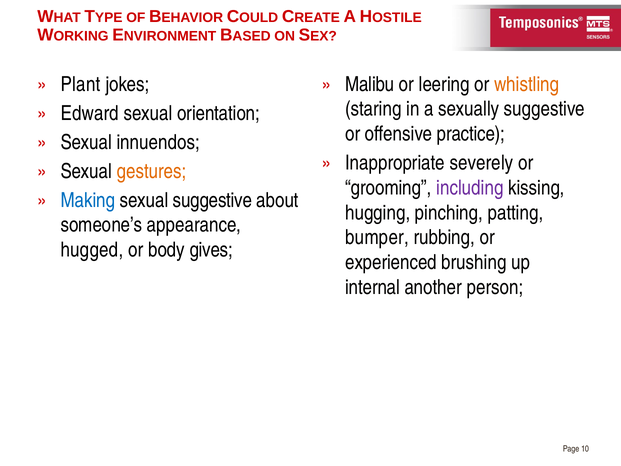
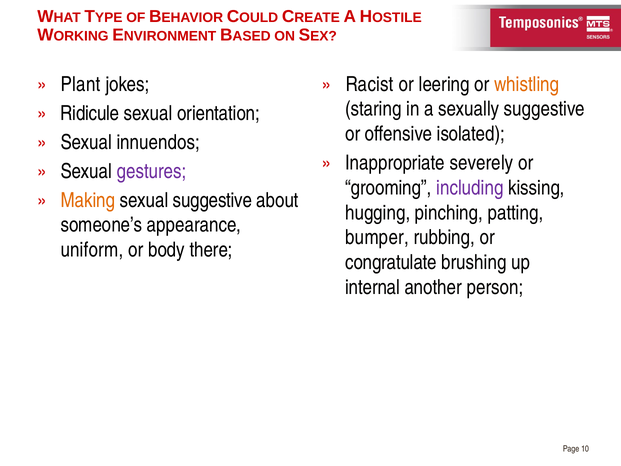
Malibu: Malibu -> Racist (370, 84)
Edward: Edward -> Ridicule (90, 113)
practice: practice -> isolated (471, 134)
gestures colour: orange -> purple (152, 171)
Making colour: blue -> orange (88, 200)
hugged: hugged -> uniform (92, 250)
gives: gives -> there (211, 250)
experienced: experienced -> congratulate (391, 262)
